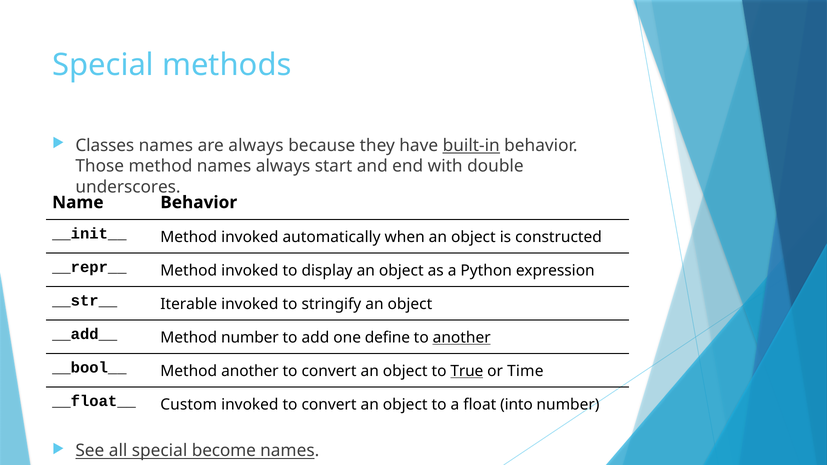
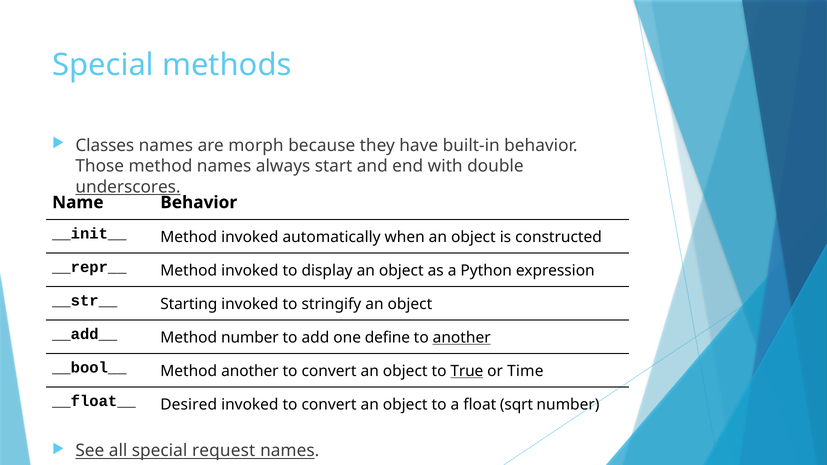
are always: always -> morph (256, 146)
built-in underline: present -> none (471, 146)
underscores underline: none -> present (128, 187)
Iterable: Iterable -> Starting (189, 304)
Custom: Custom -> Desired (189, 405)
into: into -> sqrt (516, 405)
become: become -> request (224, 451)
